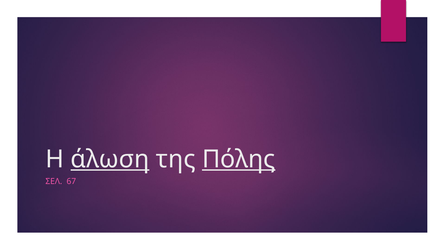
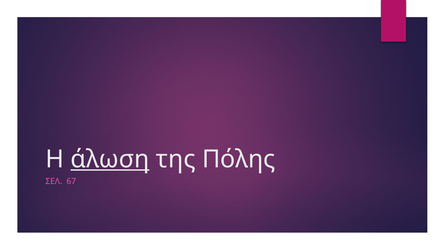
Πόλης underline: present -> none (239, 159)
